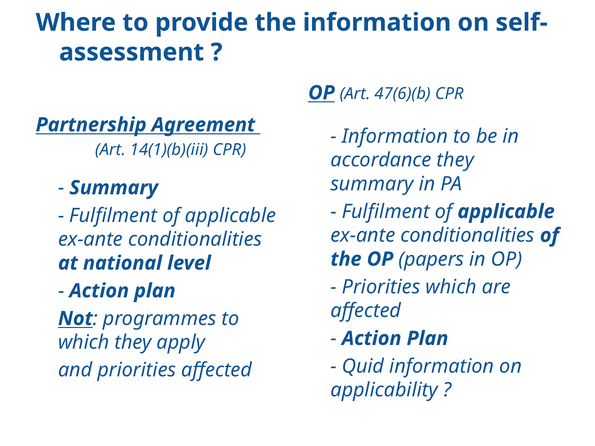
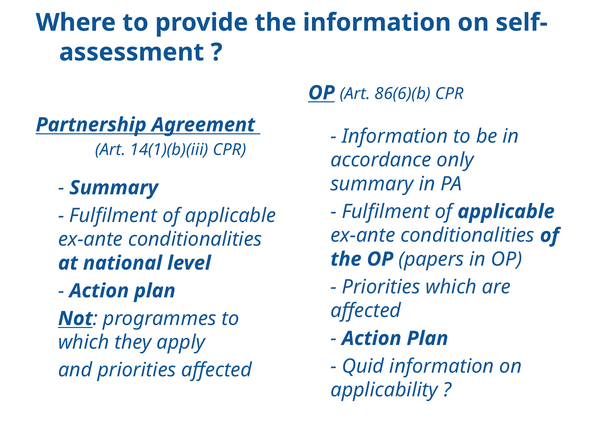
47(6)(b: 47(6)(b -> 86(6)(b (403, 94)
accordance they: they -> only (455, 160)
